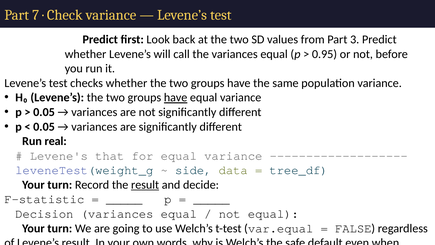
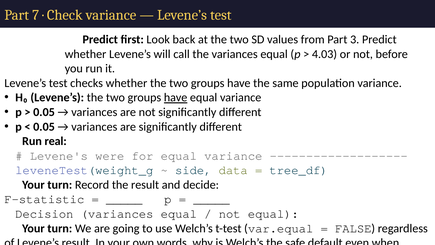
0.95: 0.95 -> 4.03 (324, 54)
that: that -> were (110, 156)
result underline: present -> none (145, 185)
